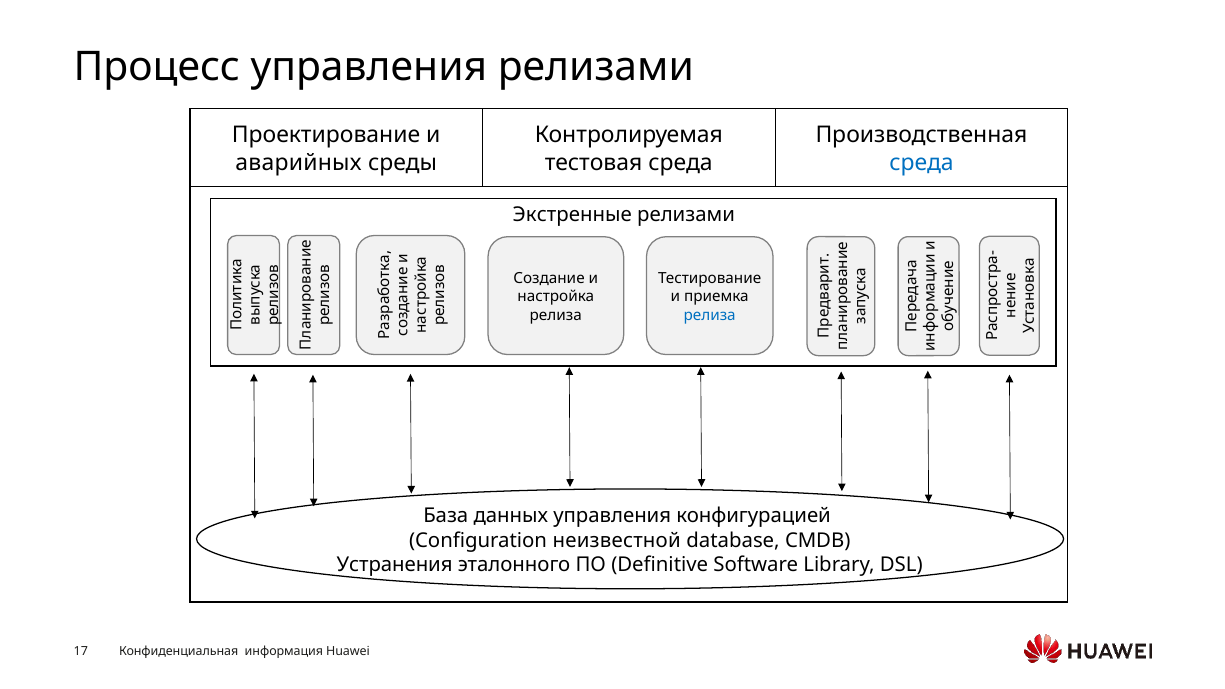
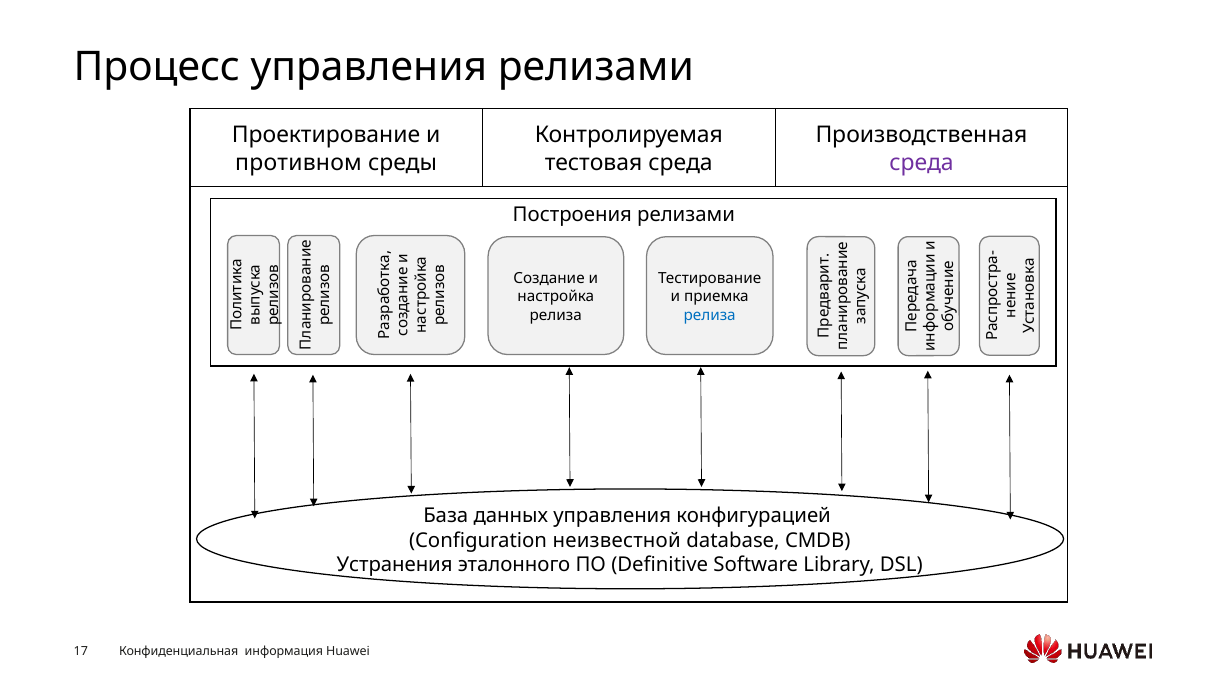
аварийных: аварийных -> противном (299, 163)
среда colour: blue -> purple (922, 163)
Экстренные: Экстренные -> Построения (572, 214)
